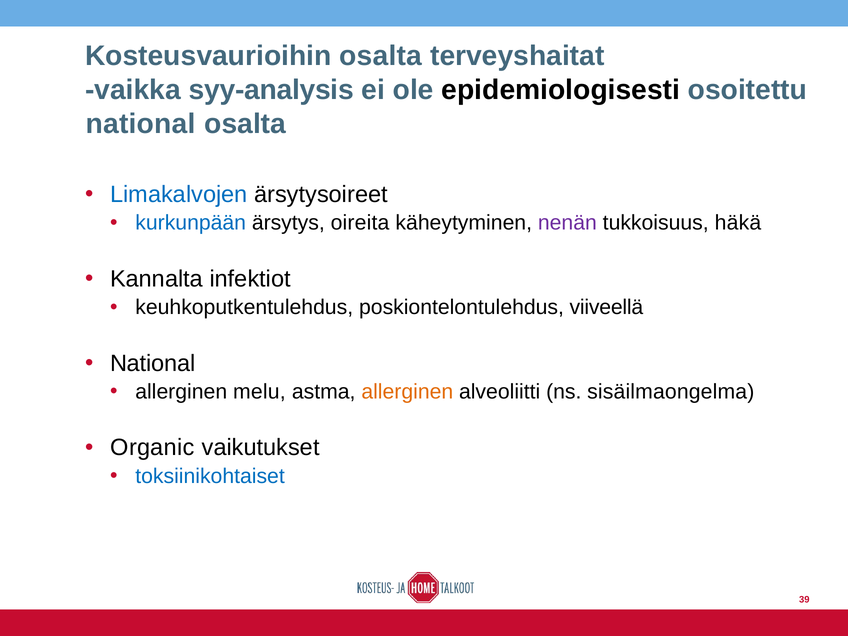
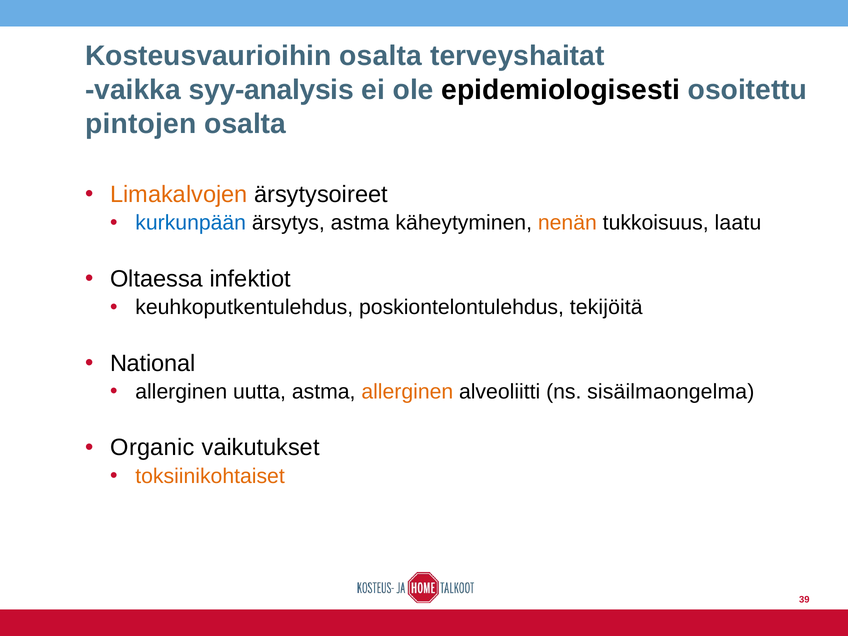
national: national -> pintojen (141, 124)
Limakalvojen colour: blue -> orange (179, 194)
ärsytys oireita: oireita -> astma (360, 223)
nenän colour: purple -> orange (567, 223)
häkä: häkä -> laatu (738, 223)
Kannalta: Kannalta -> Oltaessa (157, 279)
viiveellä: viiveellä -> tekijöitä (606, 307)
melu: melu -> uutta (260, 392)
toksiinikohtaiset colour: blue -> orange (210, 476)
